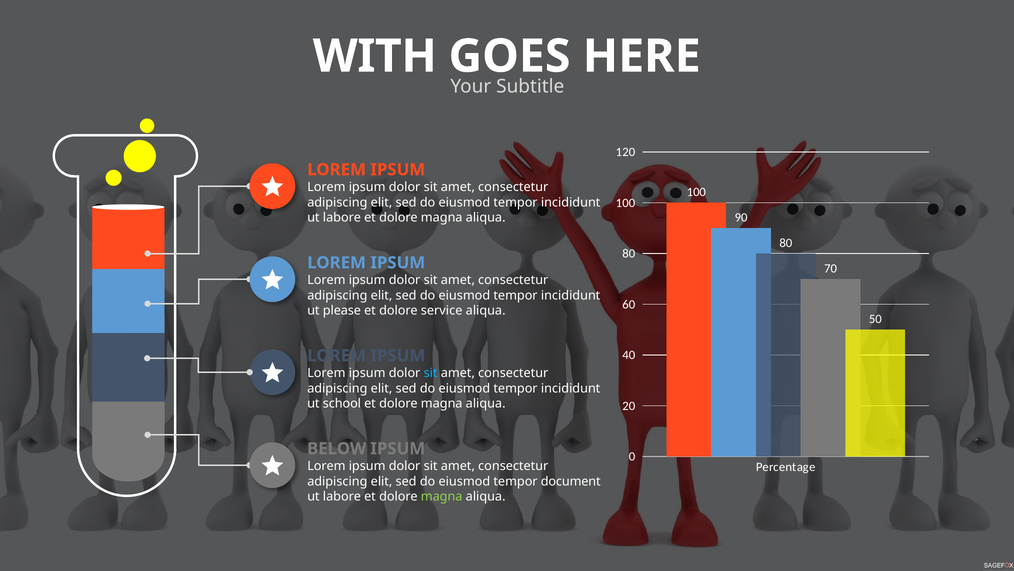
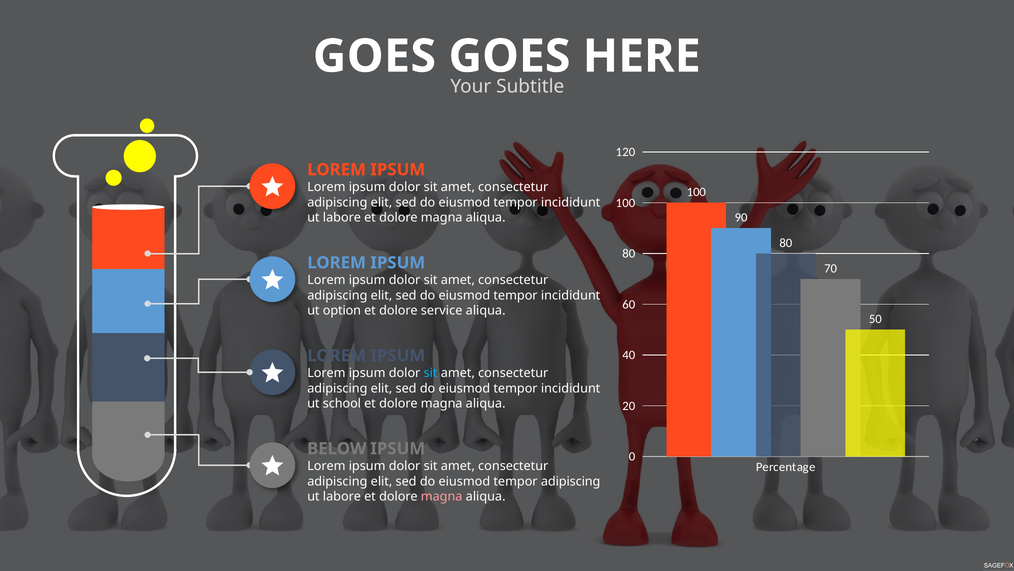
WITH: WITH -> GOES (374, 56)
please: please -> option (342, 310)
tempor document: document -> adipiscing (571, 481)
magna colour: light green -> pink (442, 496)
